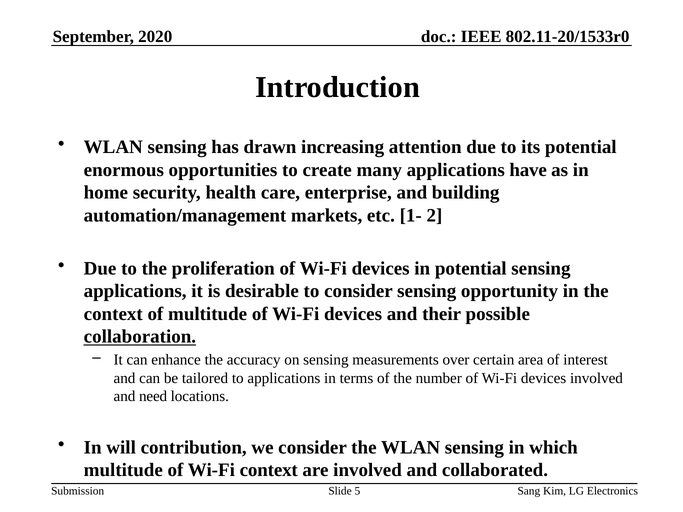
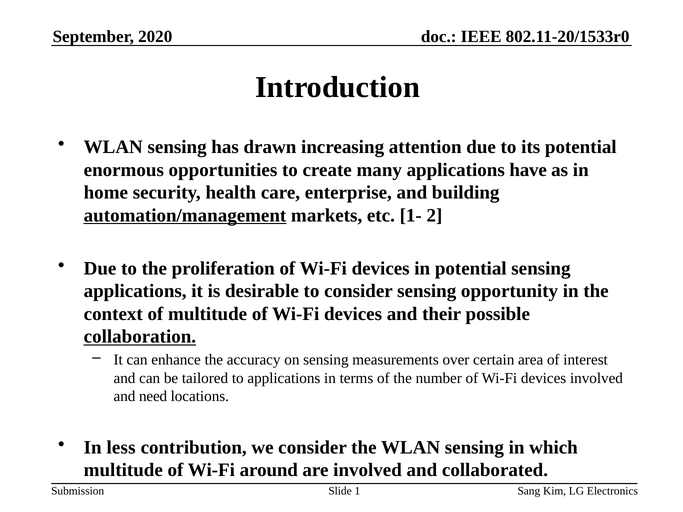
automation/management underline: none -> present (185, 215)
will: will -> less (121, 448)
Wi-Fi context: context -> around (269, 470)
5: 5 -> 1 (357, 491)
